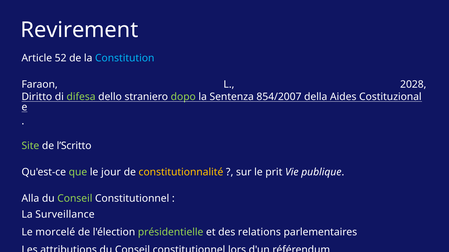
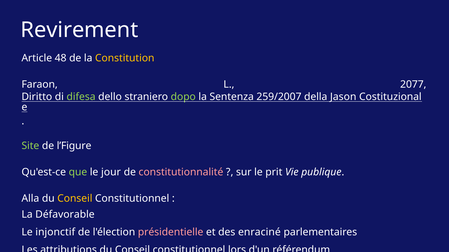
52: 52 -> 48 (61, 58)
Constitution colour: light blue -> yellow (125, 58)
2028: 2028 -> 2077 (413, 85)
854/2007: 854/2007 -> 259/2007 (279, 97)
Aides: Aides -> Jason (343, 97)
l’Scritto: l’Scritto -> l’Figure (74, 146)
constitutionnalité colour: yellow -> pink (181, 172)
Conseil colour: light green -> yellow (75, 199)
Surveillance: Surveillance -> Défavorable (65, 215)
morcelé: morcelé -> injonctif (55, 233)
présidentielle colour: light green -> pink (171, 233)
relations: relations -> enraciné (259, 233)
